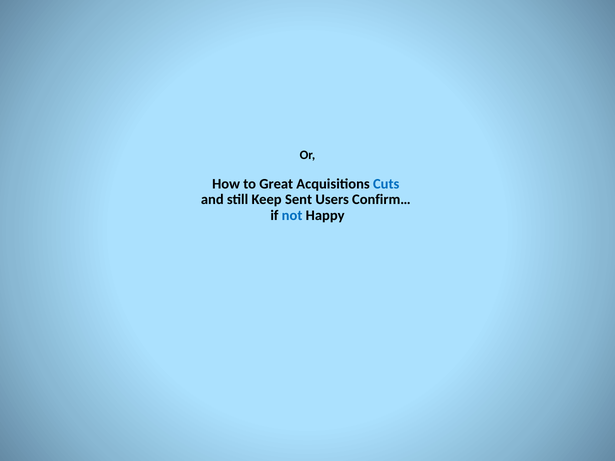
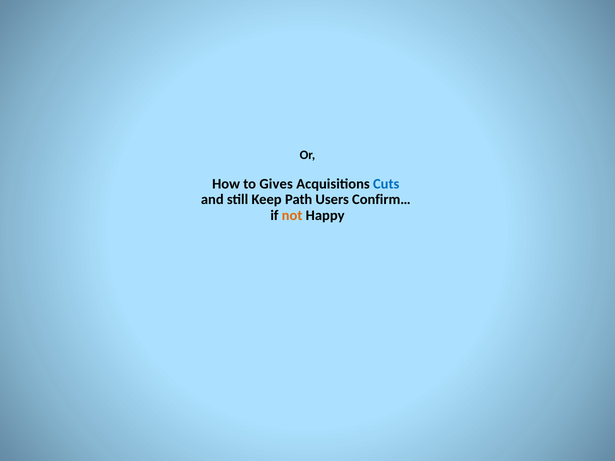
Great: Great -> Gives (276, 184)
Sent: Sent -> Path (299, 200)
not colour: blue -> orange (292, 215)
